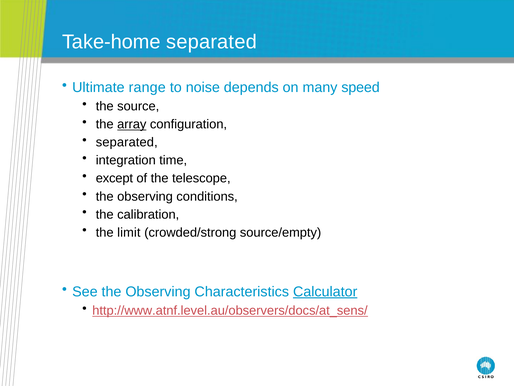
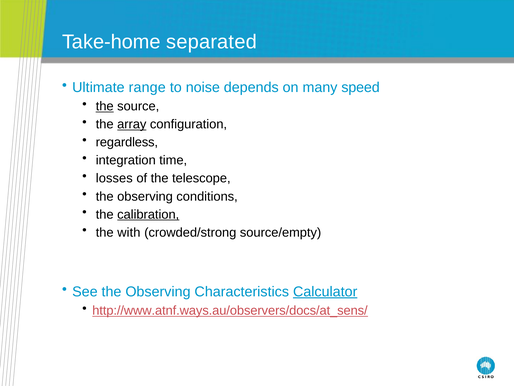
the underline: none -> present (105, 106)
separated: separated -> regardless (127, 142)
except: except -> losses (114, 178)
calibration underline: none -> present (148, 214)
limit: limit -> with (129, 232)
http://www.atnf.level.au/observers/docs/at_sens/: http://www.atnf.level.au/observers/docs/at_sens/ -> http://www.atnf.ways.au/observers/docs/at_sens/ (230, 310)
